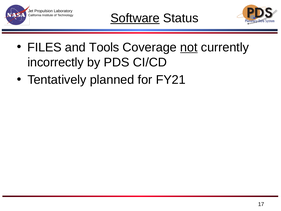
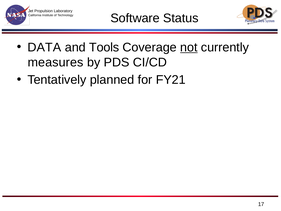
Software underline: present -> none (135, 18)
FILES: FILES -> DATA (44, 47)
incorrectly: incorrectly -> measures (55, 62)
